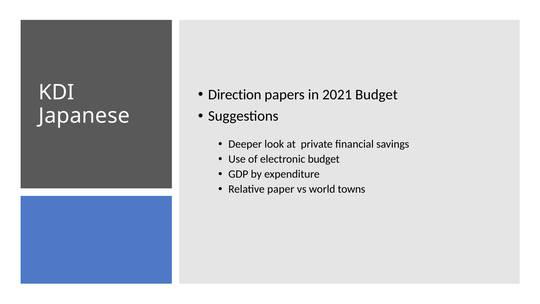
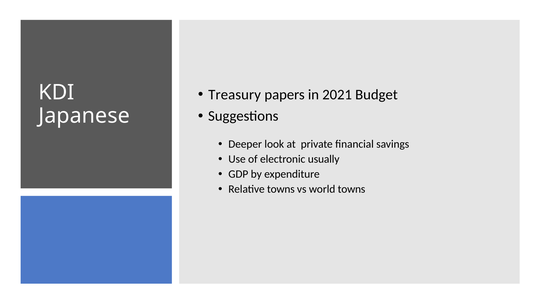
Direction: Direction -> Treasury (235, 95)
electronic budget: budget -> usually (324, 159)
Relative paper: paper -> towns (281, 189)
